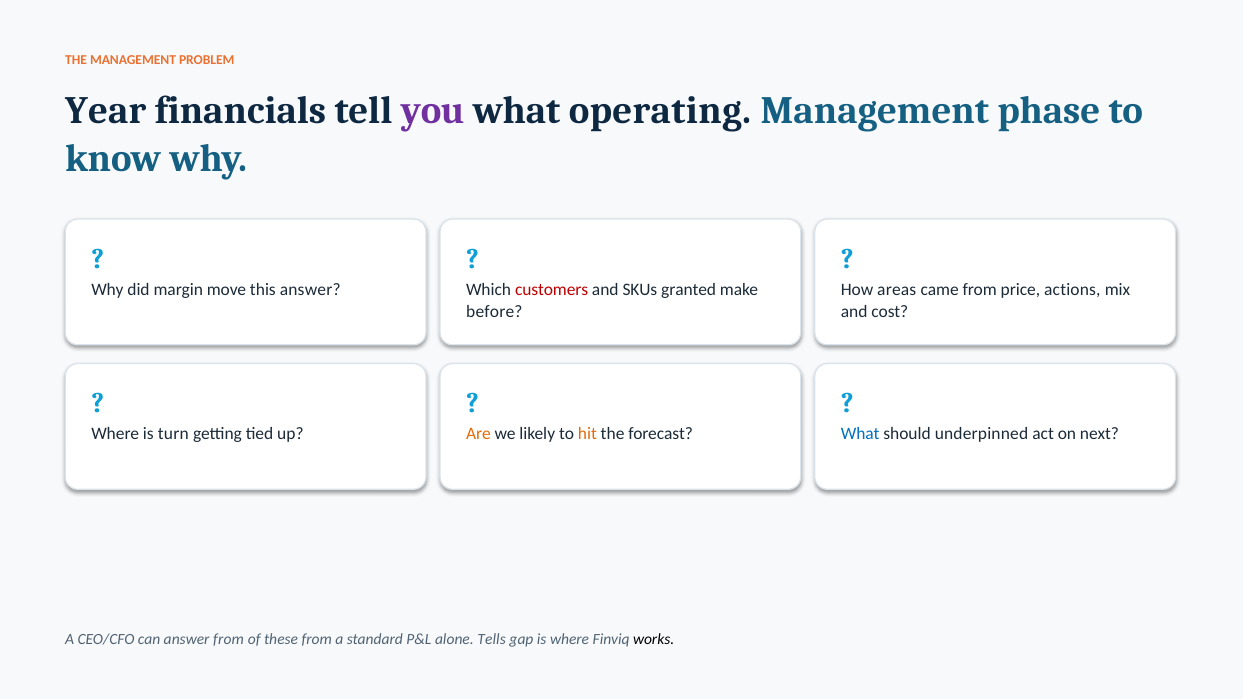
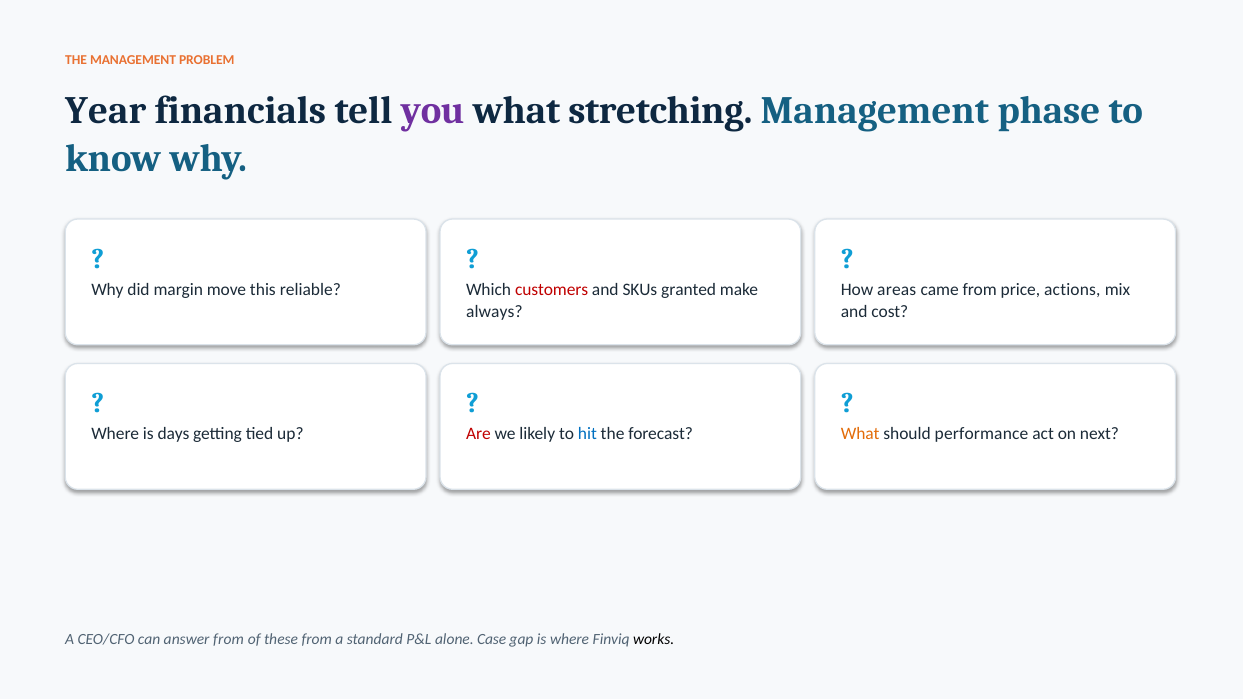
operating: operating -> stretching (660, 111)
this answer: answer -> reliable (310, 290)
before: before -> always (494, 312)
turn: turn -> days (173, 434)
Are colour: orange -> red (478, 434)
hit colour: orange -> blue (587, 434)
What colour: blue -> orange (860, 434)
underpinned: underpinned -> performance (981, 434)
Tells: Tells -> Case (492, 640)
